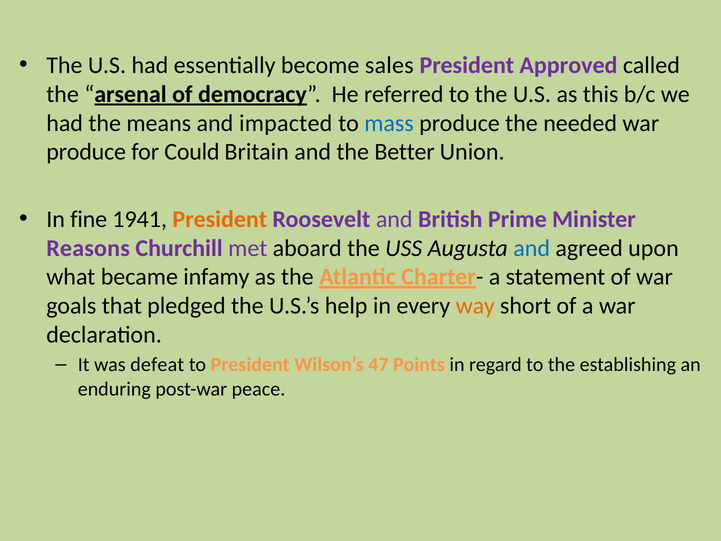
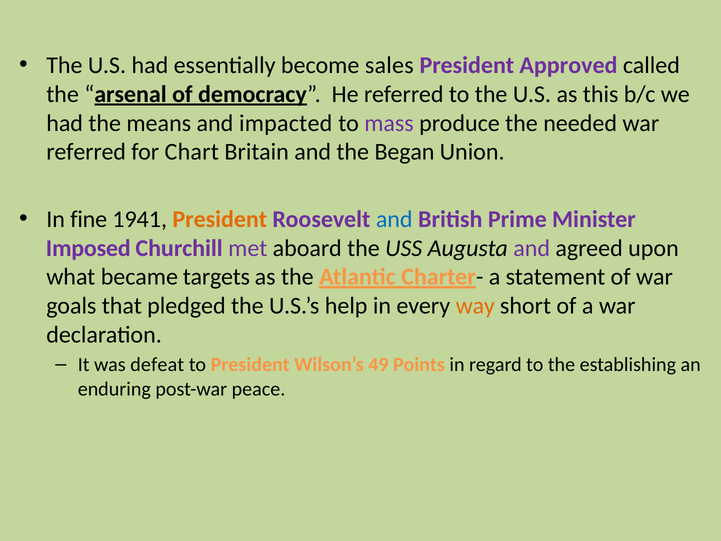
mass colour: blue -> purple (389, 123)
produce: produce -> referred (86, 152)
Could: Could -> Chart (192, 152)
Better: Better -> Began (404, 152)
and colour: purple -> blue (394, 219)
Reasons: Reasons -> Imposed (88, 248)
and colour: blue -> purple (532, 248)
infamy: infamy -> targets (216, 277)
47: 47 -> 49 (378, 365)
